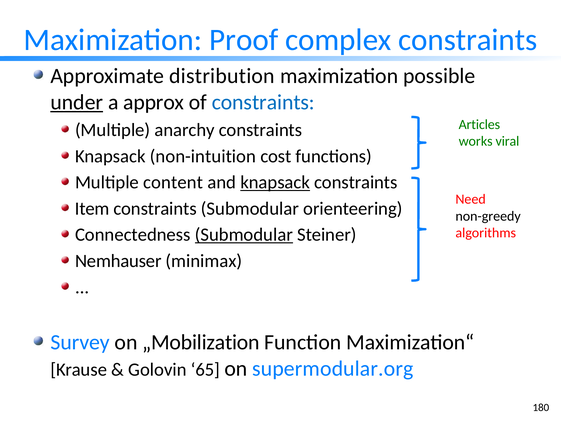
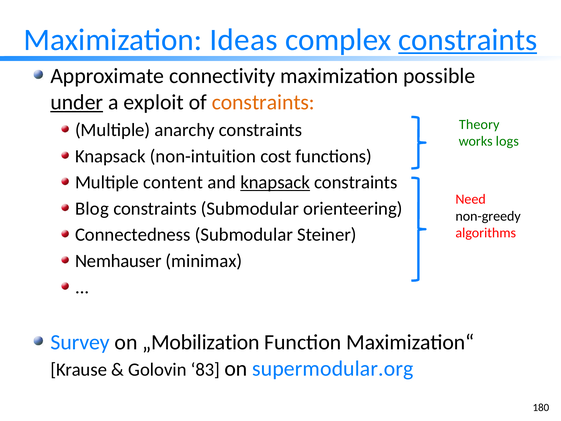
Proof: Proof -> Ideas (244, 40)
constraints underline: none -> present (468, 40)
distribution: distribution -> connectivity (222, 76)
approx: approx -> exploit (154, 102)
constraints colour: blue -> orange (263, 102)
Articles: Articles -> Theory (479, 124)
viral: viral -> logs (507, 141)
Item: Item -> Blog (92, 209)
Submodular underline: present -> none (244, 235)
65: 65 -> 83 (205, 369)
